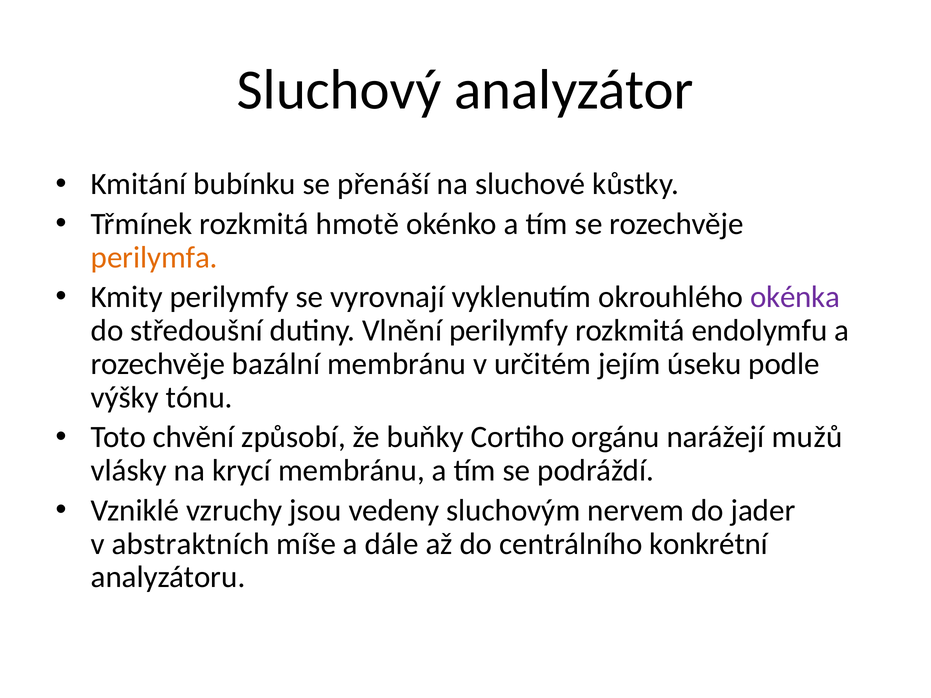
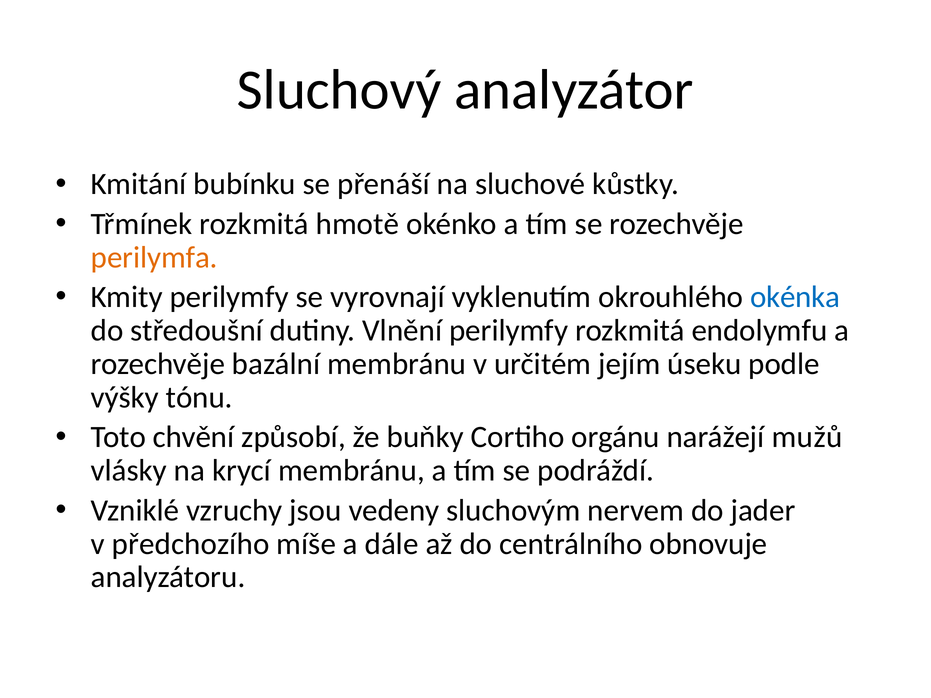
okénka colour: purple -> blue (795, 297)
abstraktních: abstraktních -> předchozího (191, 544)
konkrétní: konkrétní -> obnovuje (708, 544)
